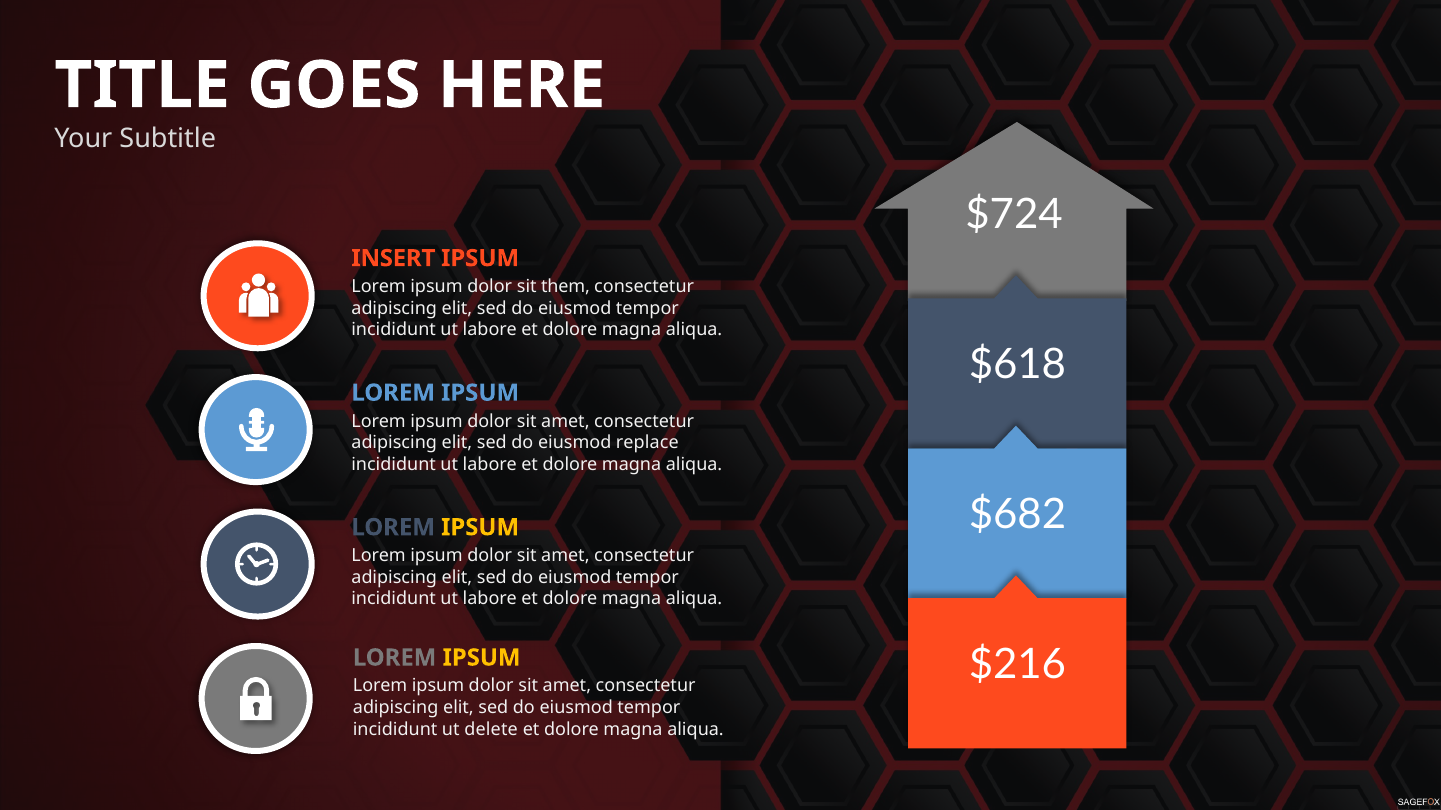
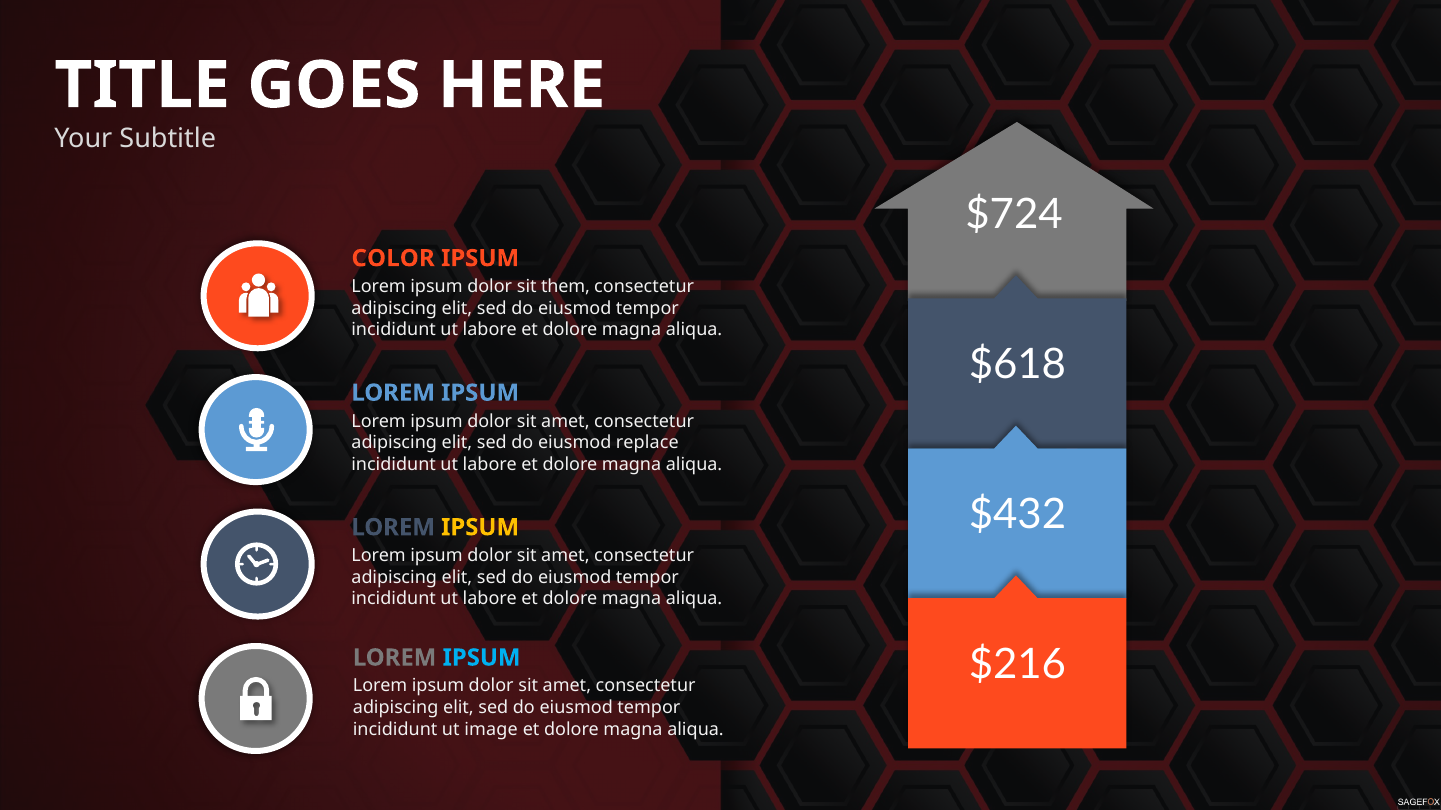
INSERT: INSERT -> COLOR (393, 258)
$682: $682 -> $432 (1017, 515)
IPSUM colour: yellow -> light blue (482, 658)
delete: delete -> image (491, 730)
